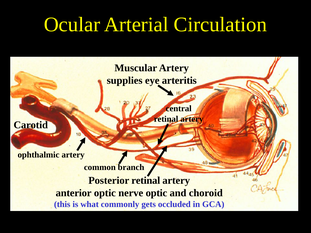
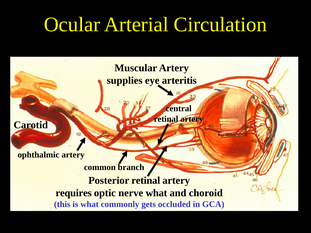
anterior: anterior -> requires (74, 193)
nerve optic: optic -> what (156, 193)
